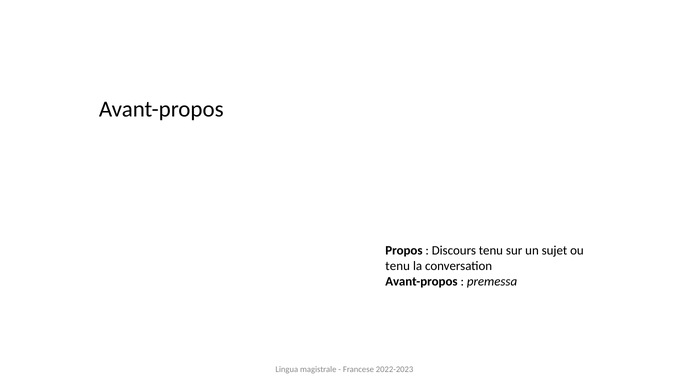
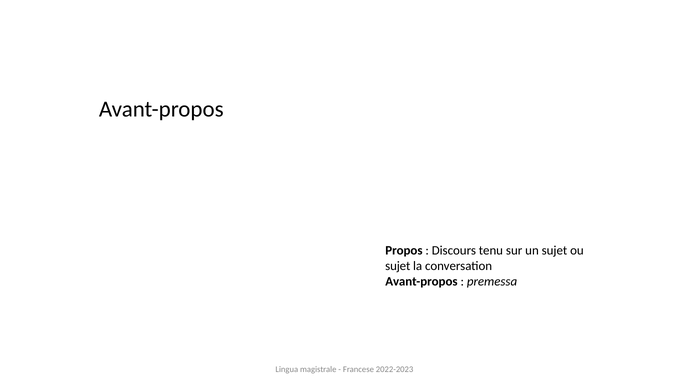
tenu: tenu -> sujet (398, 266)
